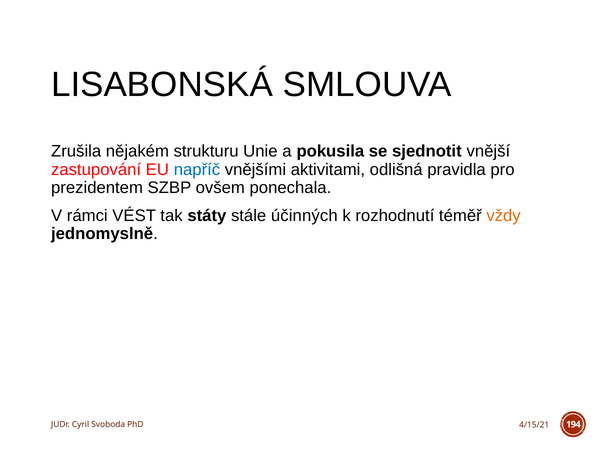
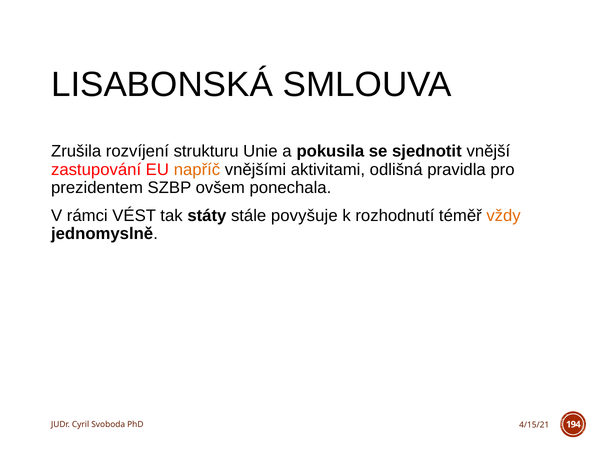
nějakém: nějakém -> rozvíjení (137, 151)
napříč colour: blue -> orange (197, 169)
účinných: účinných -> povyšuje (304, 216)
